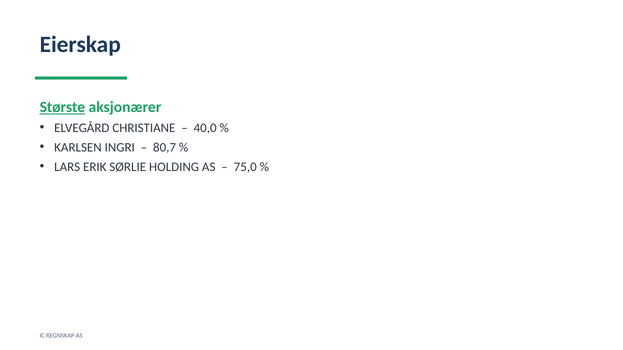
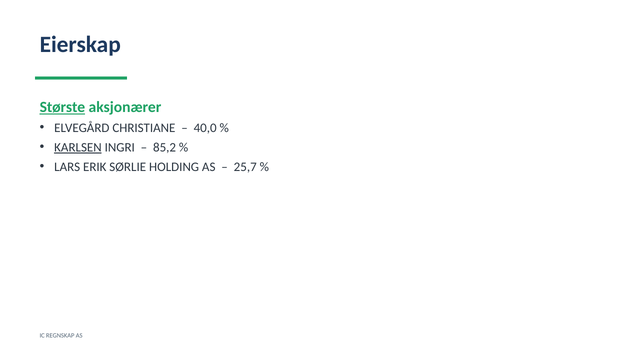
KARLSEN underline: none -> present (78, 148)
80,7: 80,7 -> 85,2 (165, 148)
75,0: 75,0 -> 25,7 (245, 167)
